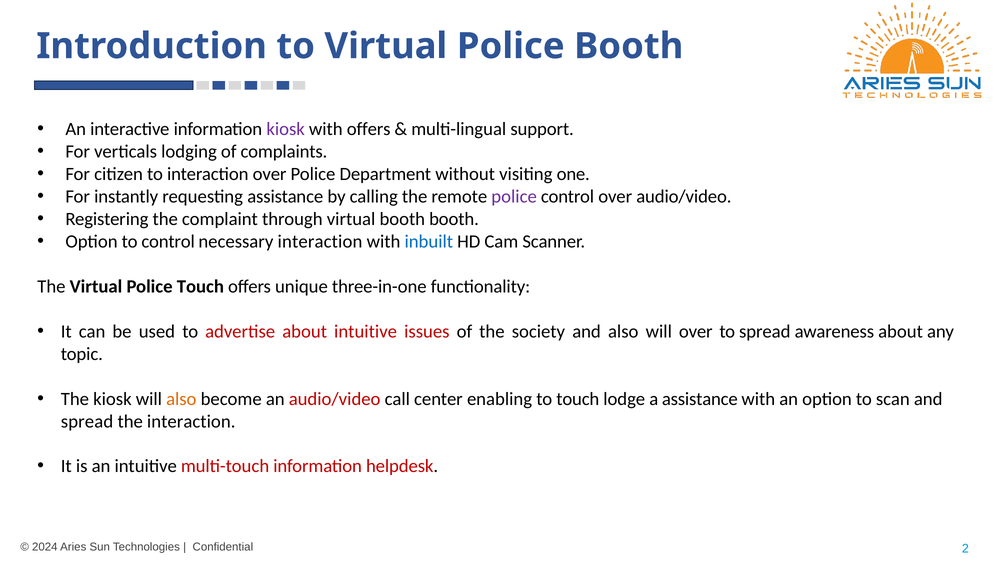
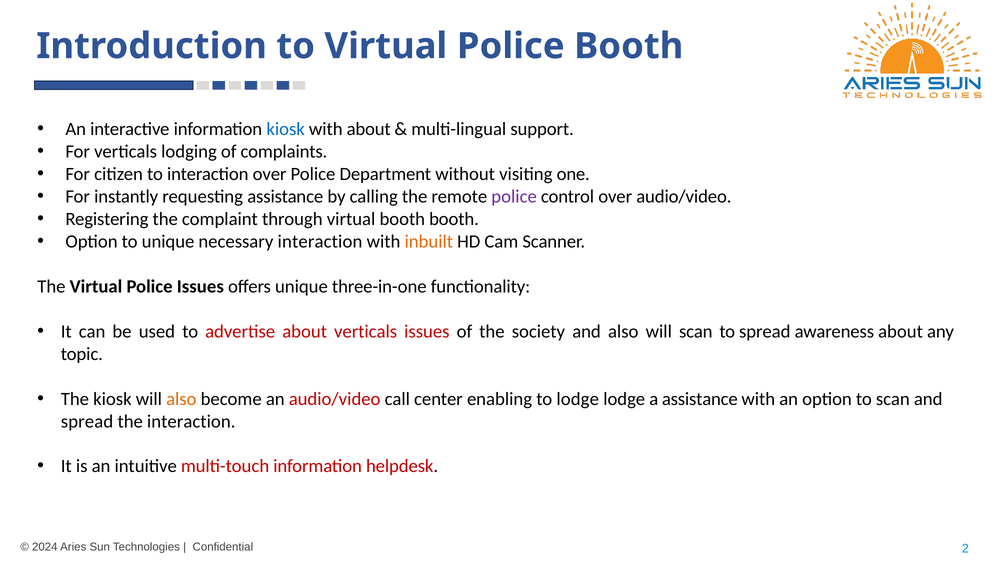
kiosk colour: purple -> blue (286, 129)
with offers: offers -> about (369, 129)
to control: control -> unique (168, 241)
inbuilt colour: blue -> orange (429, 241)
Police Touch: Touch -> Issues (200, 286)
about intuitive: intuitive -> verticals (366, 331)
will over: over -> scan (696, 331)
to touch: touch -> lodge (578, 399)
